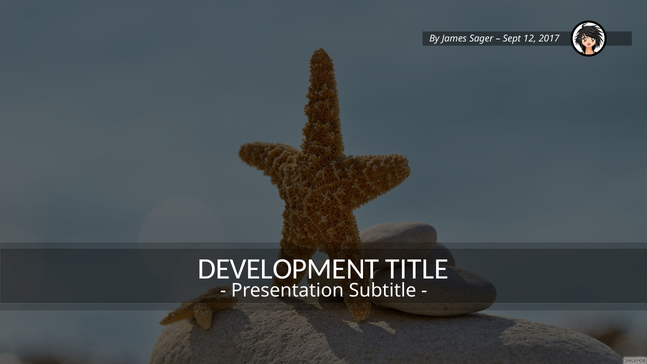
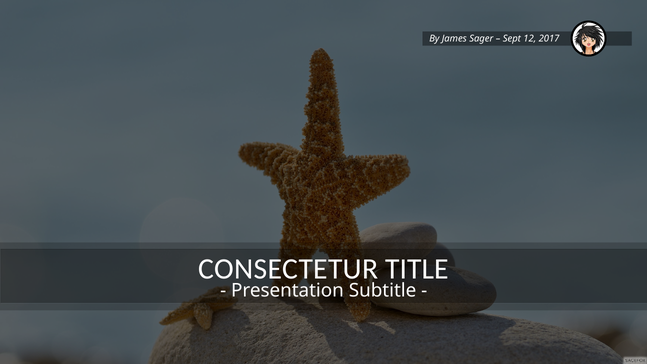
DEVELOPMENT: DEVELOPMENT -> CONSECTETUR (288, 269)
